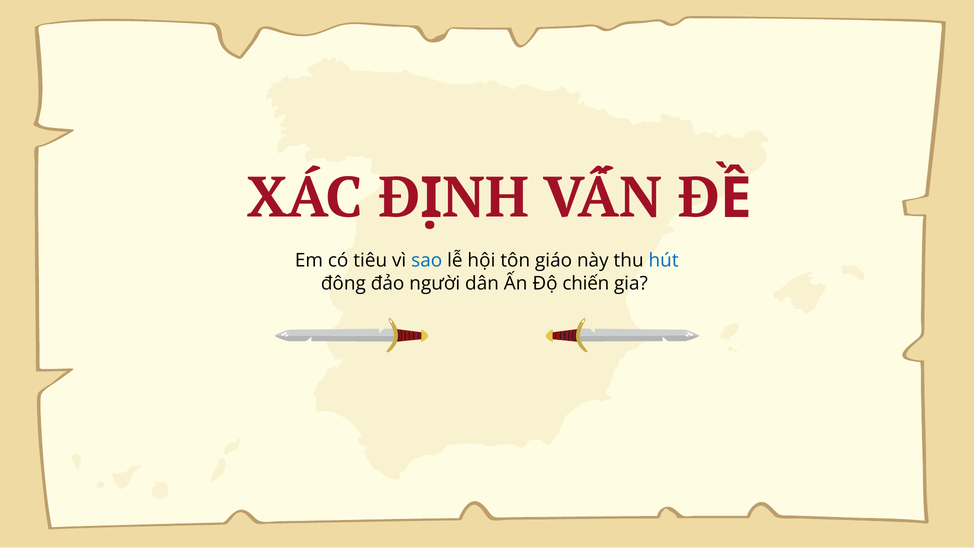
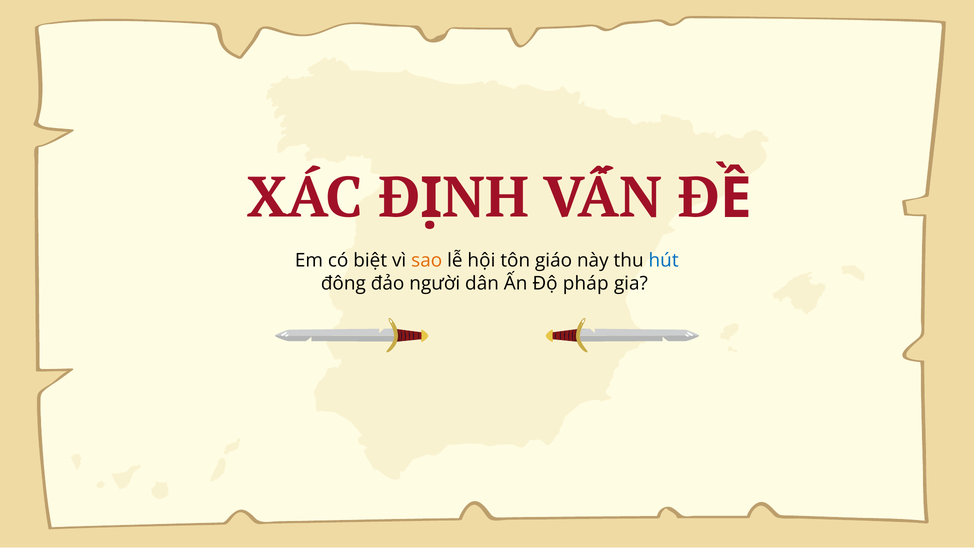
tiêu: tiêu -> biệt (370, 260)
sao colour: blue -> orange (427, 260)
chiến: chiến -> pháp (586, 283)
